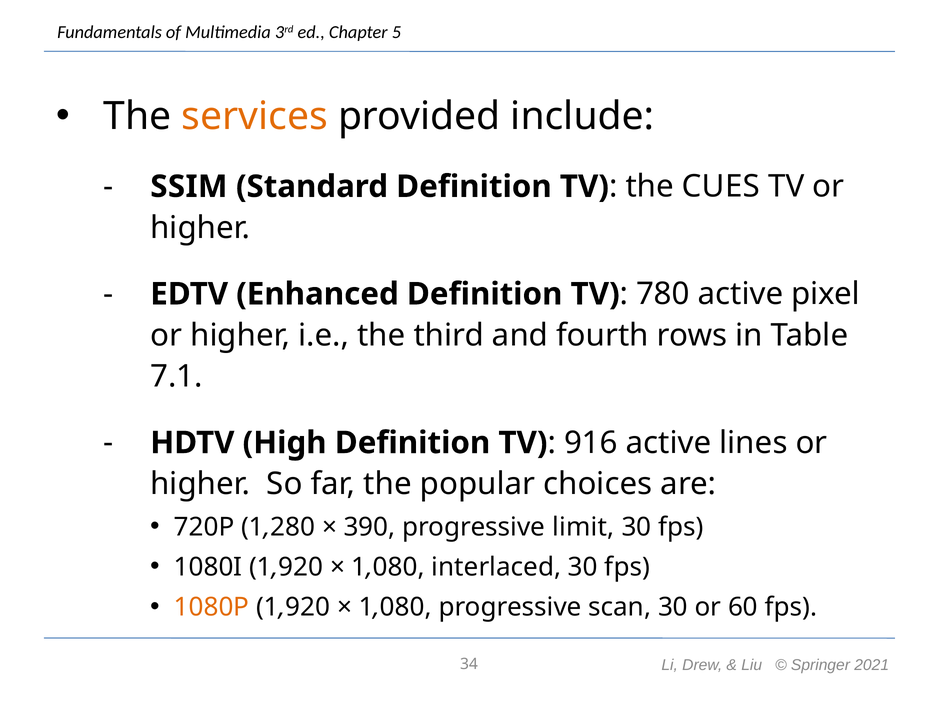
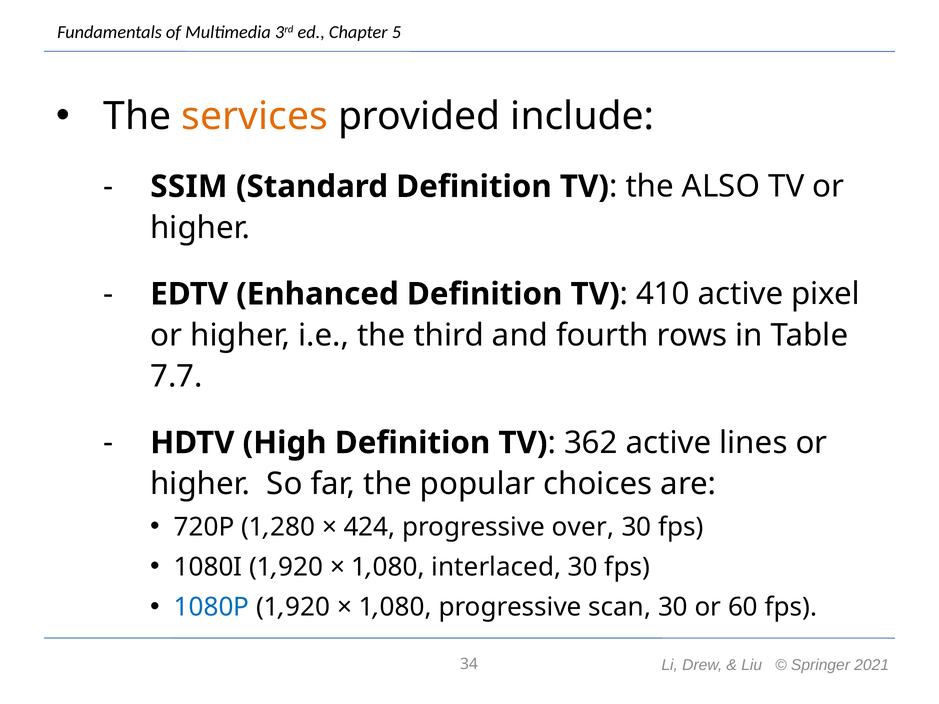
CUES: CUES -> ALSO (721, 187)
780: 780 -> 410 (663, 294)
7.1: 7.1 -> 7.7 (176, 377)
916: 916 -> 362 (591, 443)
390: 390 -> 424 (369, 527)
limit: limit -> over (583, 527)
1080P colour: orange -> blue (211, 607)
